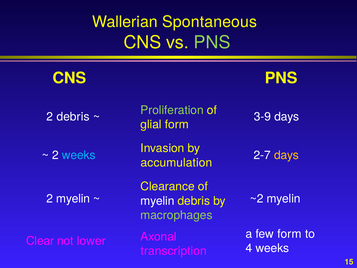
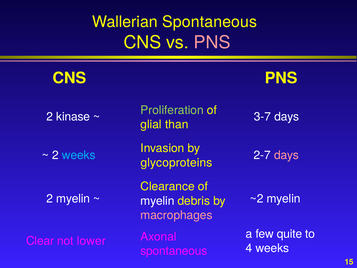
PNS colour: light green -> pink (212, 42)
2 debris: debris -> kinase (73, 117)
3-9: 3-9 -> 3-7 (262, 117)
glial form: form -> than (177, 124)
days colour: yellow -> pink (286, 155)
accumulation: accumulation -> glycoproteins (176, 162)
macrophages colour: light green -> pink (176, 215)
few form: form -> quite (290, 234)
transcription: transcription -> spontaneous (174, 251)
